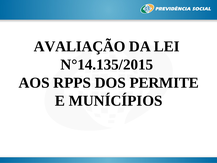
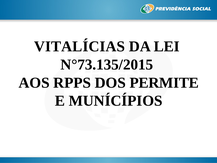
AVALIAÇÃO: AVALIAÇÃO -> VITALÍCIAS (80, 46)
N°14.135/2015: N°14.135/2015 -> N°73.135/2015 (107, 64)
